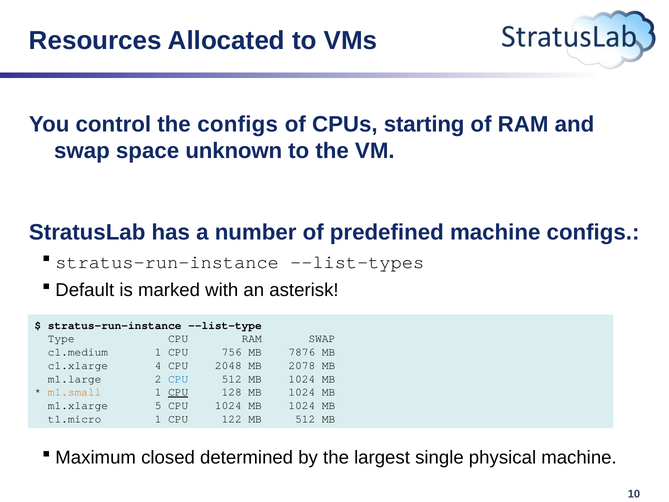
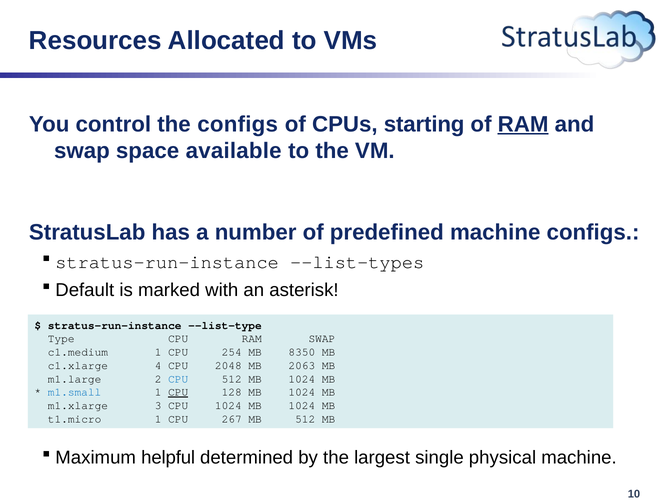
RAM underline: none -> present (523, 124)
unknown: unknown -> available (234, 151)
756: 756 -> 254 (232, 352)
7876: 7876 -> 8350 (302, 352)
2078: 2078 -> 2063 (302, 365)
m1.small colour: orange -> blue (75, 392)
5: 5 -> 3 (158, 405)
122: 122 -> 267 (232, 419)
closed: closed -> helpful (168, 457)
